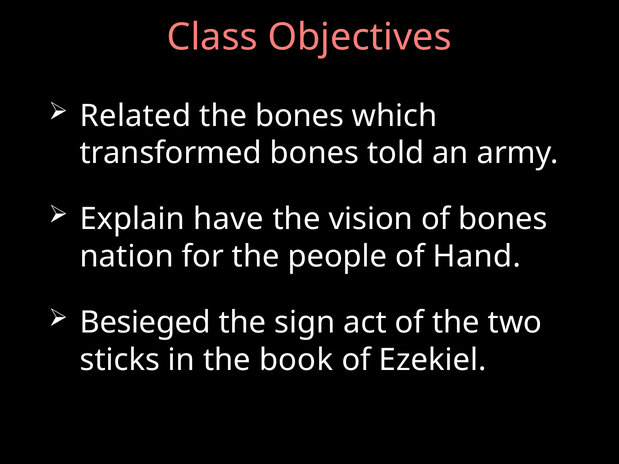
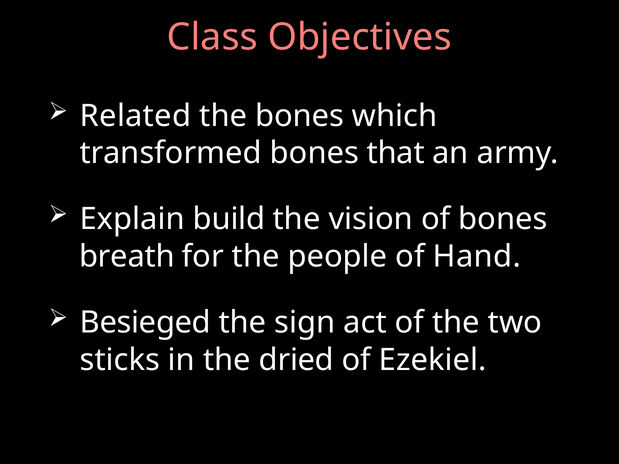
told: told -> that (396, 153)
have: have -> build (229, 219)
nation: nation -> breath (127, 257)
book: book -> dried (296, 360)
